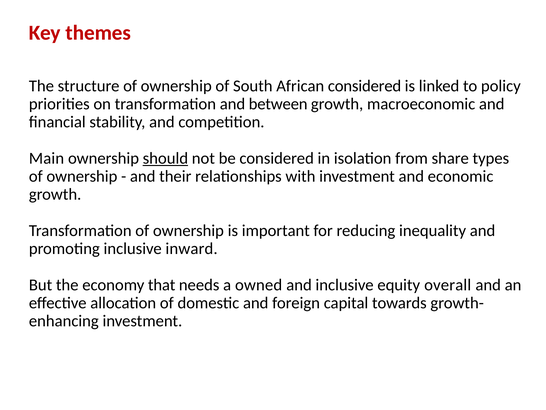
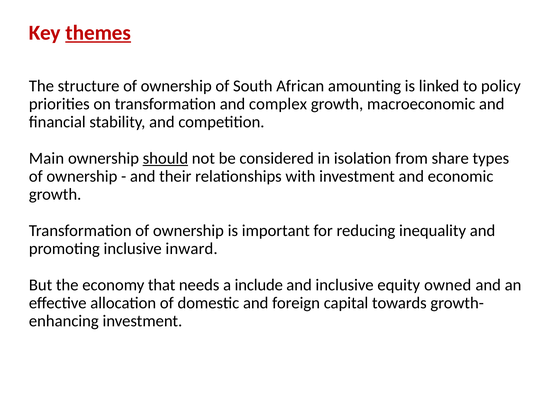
themes underline: none -> present (98, 33)
African considered: considered -> amounting (365, 86)
between: between -> complex (278, 104)
owned: owned -> include (259, 285)
overall: overall -> owned (448, 285)
